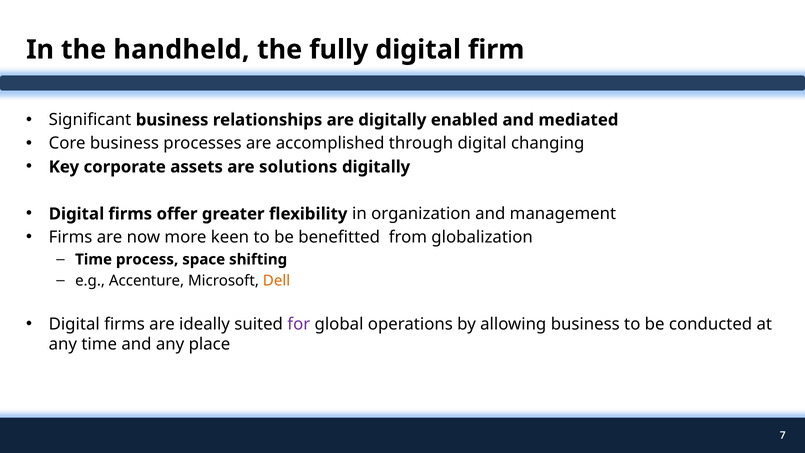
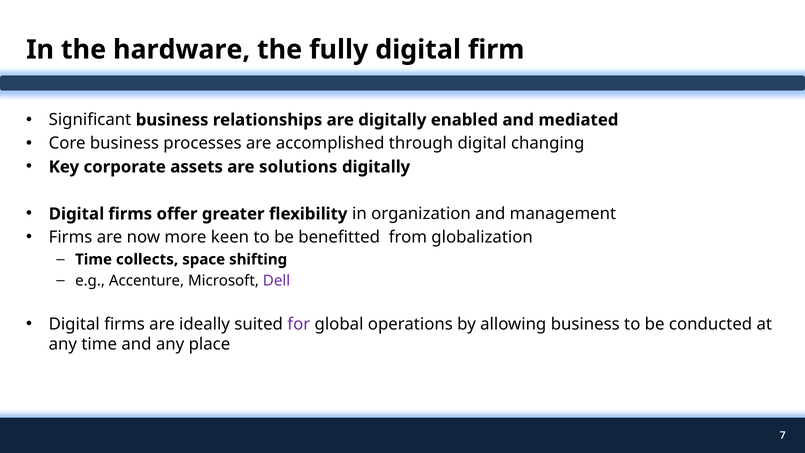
handheld: handheld -> hardware (182, 50)
process: process -> collects (147, 259)
Dell colour: orange -> purple (277, 280)
